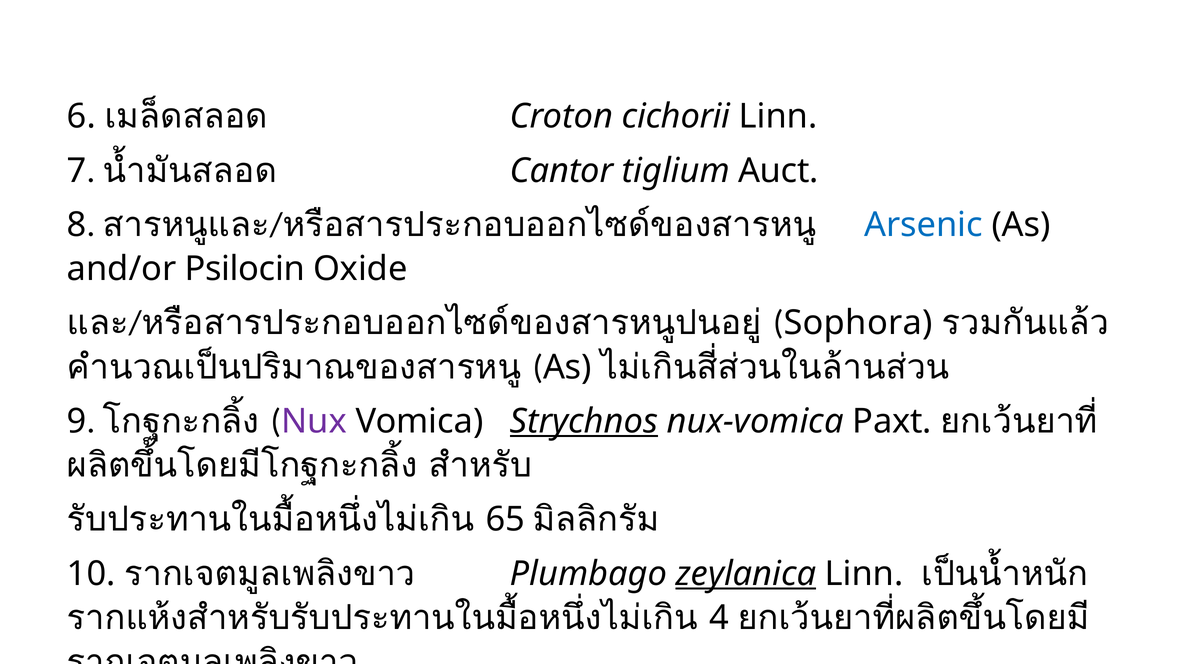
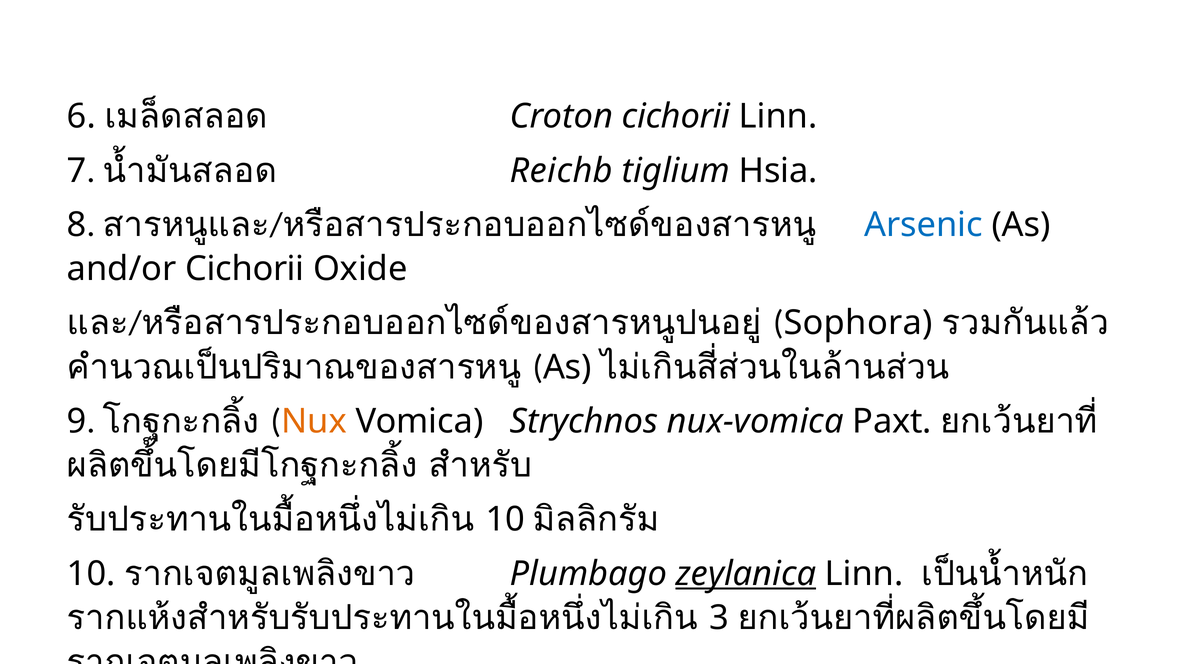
Cantor: Cantor -> Reichb (561, 171)
Auct: Auct -> Hsia (778, 171)
and/or Psilocin: Psilocin -> Cichorii (245, 269)
Nux colour: purple -> orange (314, 422)
Strychnos underline: present -> none (584, 422)
65: 65 -> 10 (505, 520)
4: 4 -> 3 (719, 618)
